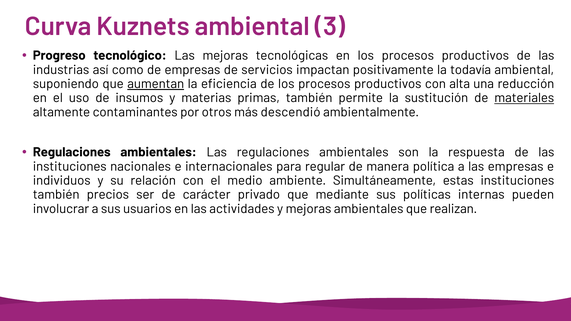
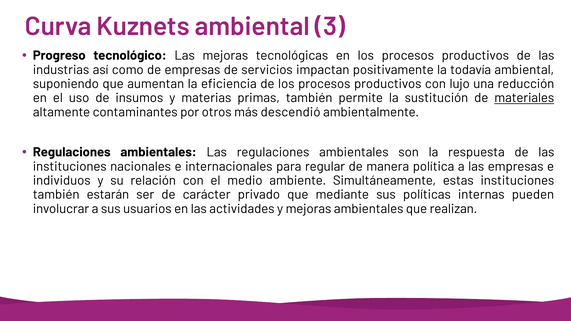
aumentan underline: present -> none (156, 84)
alta: alta -> lujo (460, 84)
precios: precios -> estarán (108, 195)
